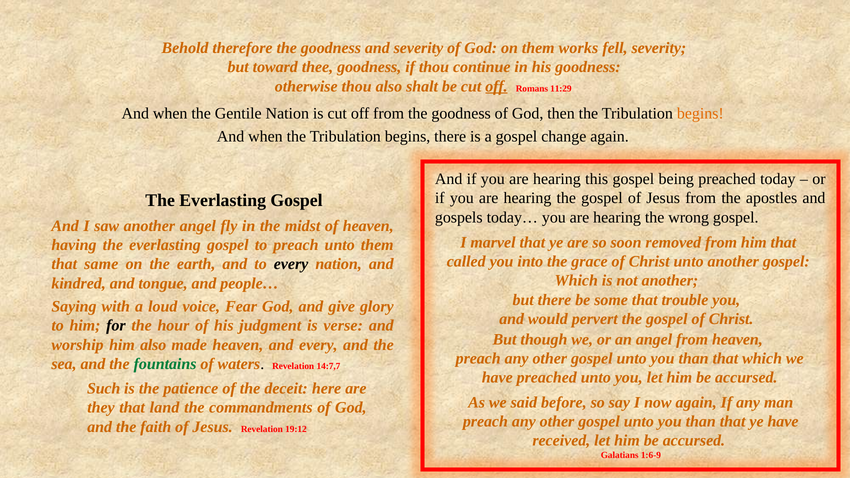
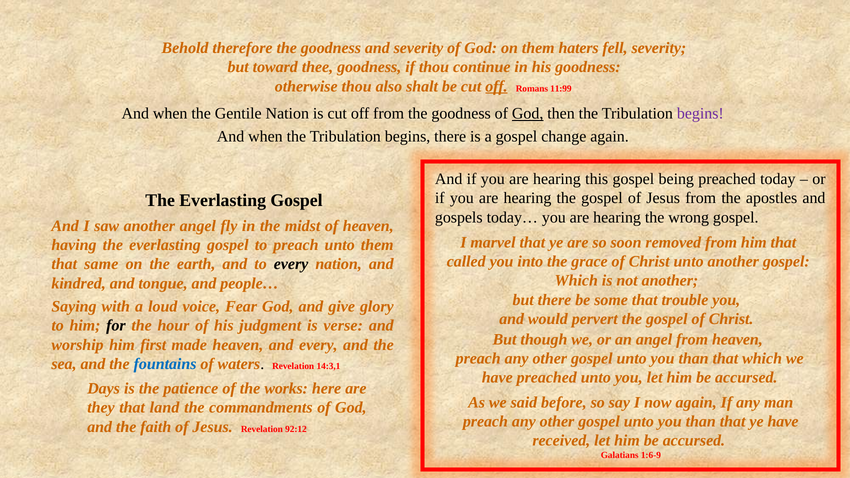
works: works -> haters (579, 48)
11:29: 11:29 -> 11:99 (561, 88)
God underline: none -> present (528, 114)
begins colour: orange -> purple (700, 114)
him also: also -> first (153, 345)
fountains colour: green -> blue (165, 364)
14:7,7: 14:7,7 -> 14:3,1 (328, 366)
Such: Such -> Days (104, 389)
deceit: deceit -> works (286, 389)
19:12: 19:12 -> 92:12 (296, 429)
